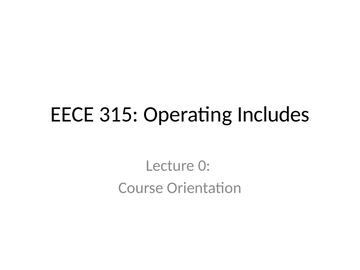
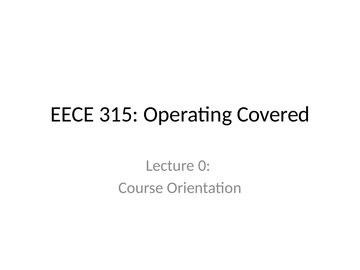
Includes: Includes -> Covered (273, 114)
